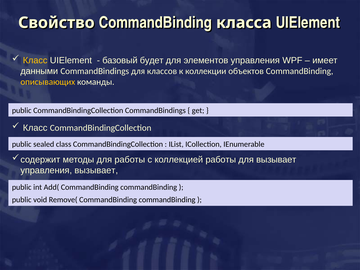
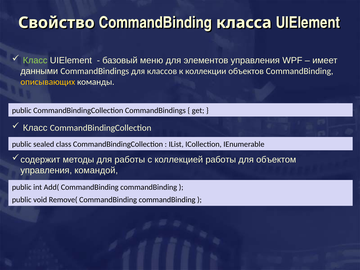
Класс colour: yellow -> light green (35, 60)
будет: будет -> меню (152, 60)
для вызывает: вызывает -> объектом (276, 160)
управления вызывает: вызывает -> командой (96, 170)
